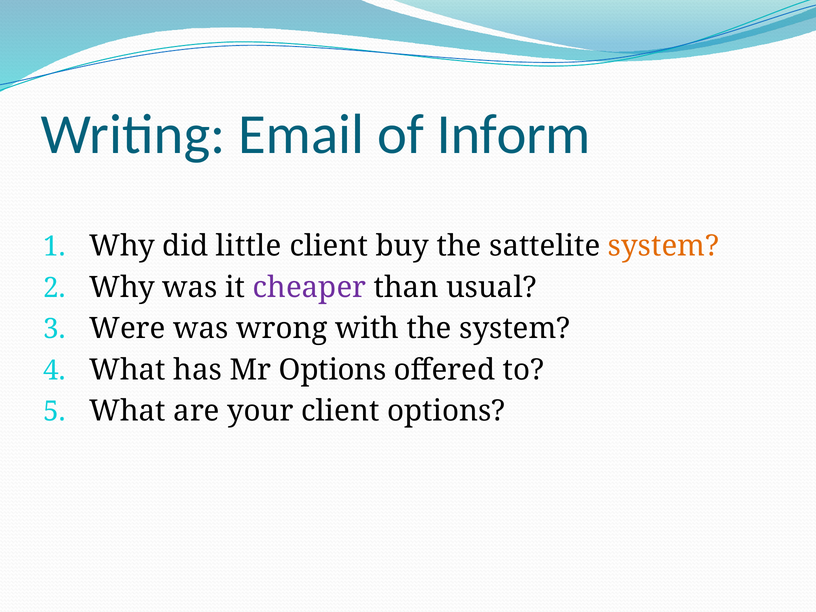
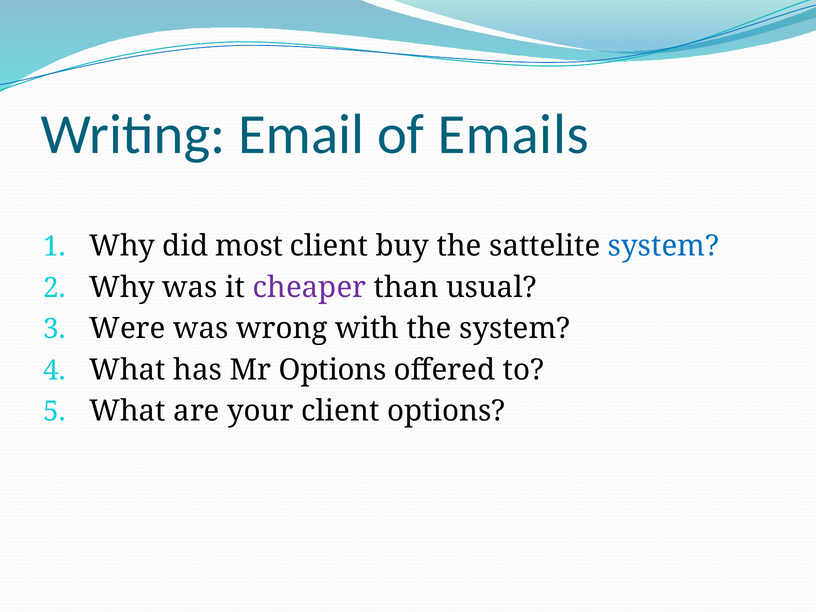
Inform: Inform -> Emails (513, 135)
little: little -> most (249, 246)
system colour: orange -> blue (664, 246)
